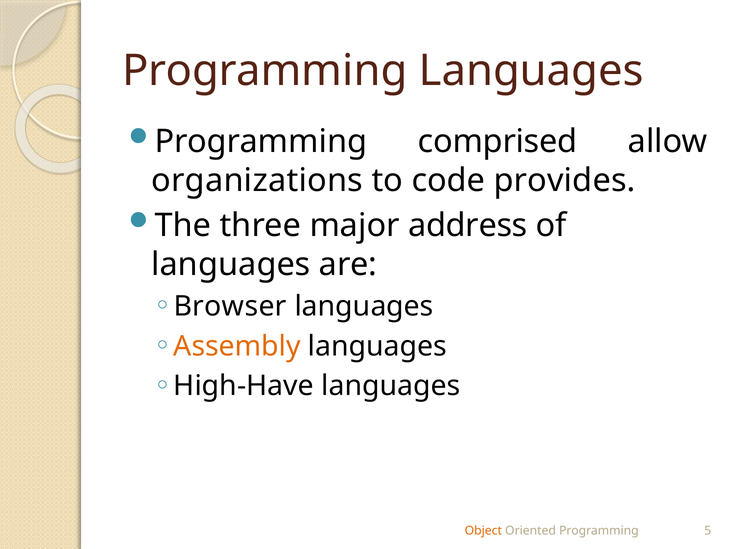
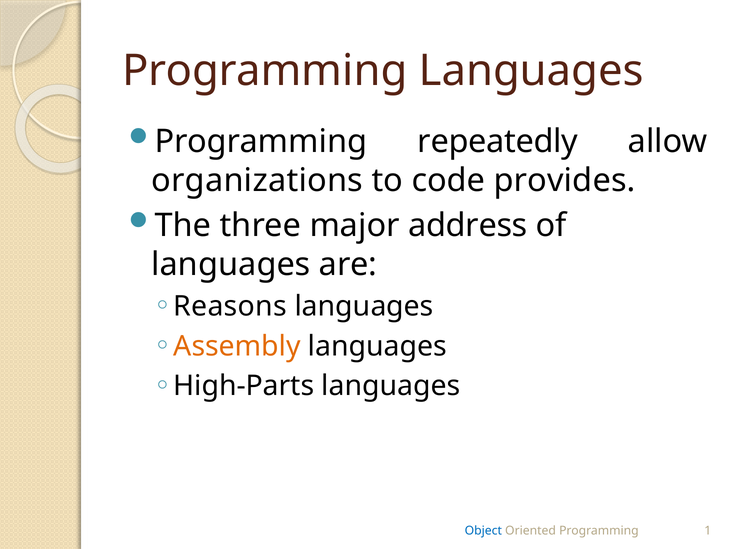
comprised: comprised -> repeatedly (498, 141)
Browser: Browser -> Reasons (230, 306)
High-Have: High-Have -> High-Parts (244, 386)
Object colour: orange -> blue (483, 531)
5: 5 -> 1 (708, 531)
